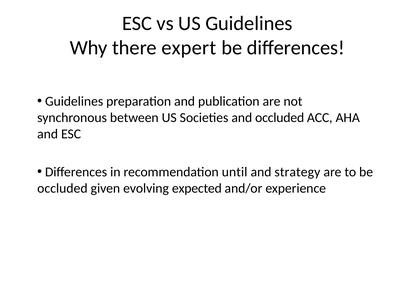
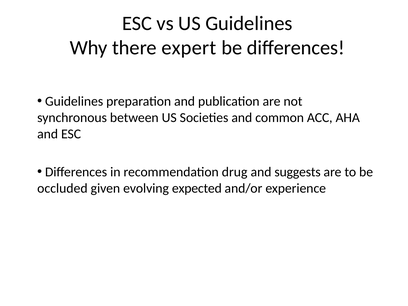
and occluded: occluded -> common (280, 118)
until: until -> drug (235, 172)
strategy: strategy -> suggests (298, 172)
